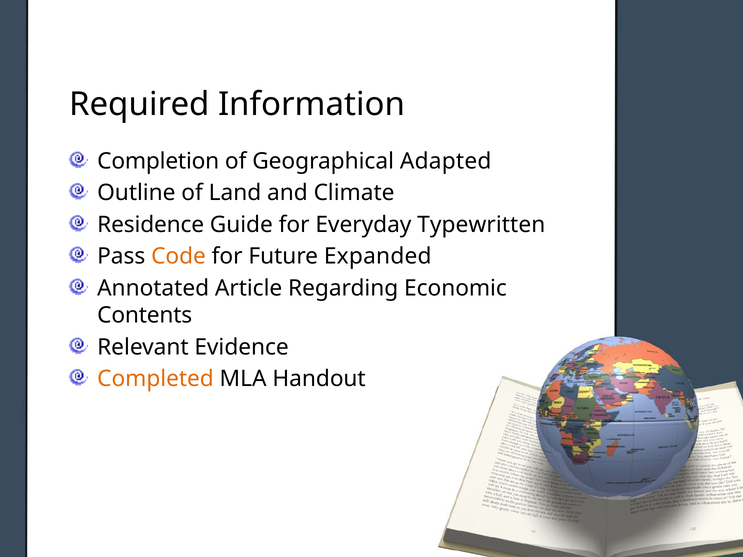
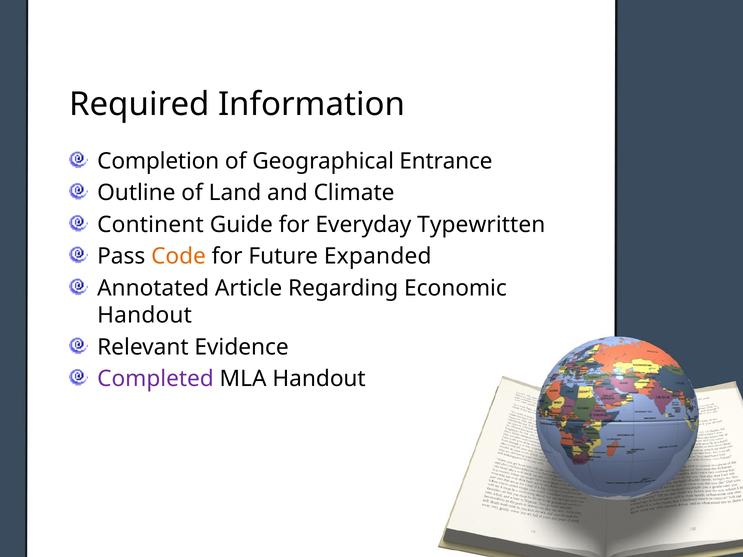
Adapted: Adapted -> Entrance (446, 161)
Residence: Residence -> Continent (151, 225)
Contents: Contents -> Handout (145, 316)
Completed colour: orange -> purple (156, 379)
